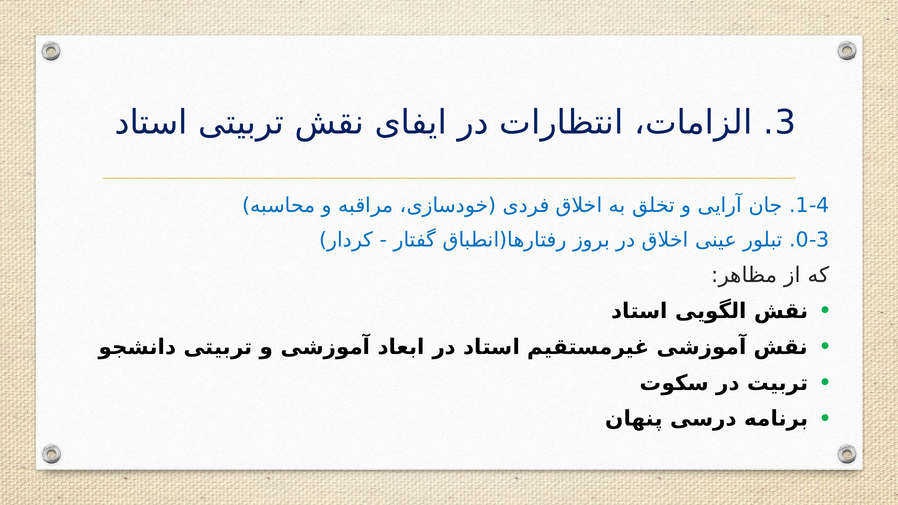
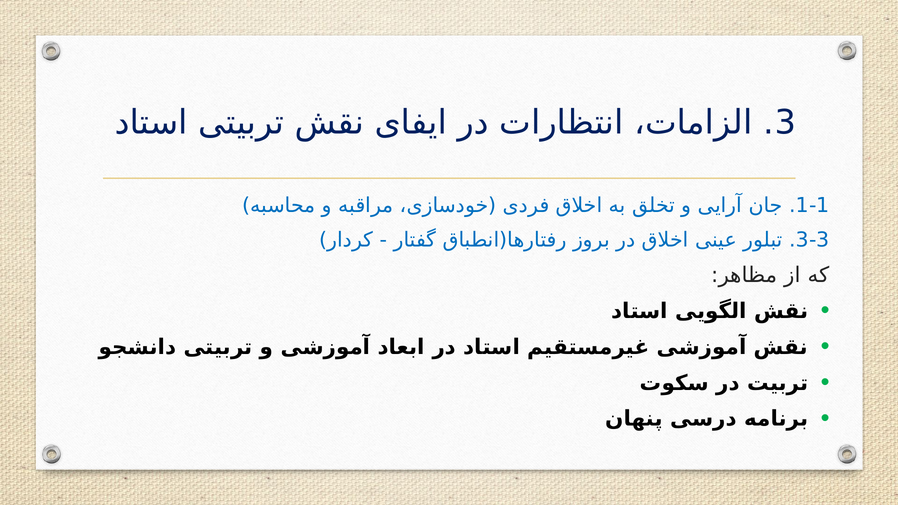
1-4: 1-4 -> 1-1 (813, 205)
0-3: 0-3 -> 3-3 (813, 240)
